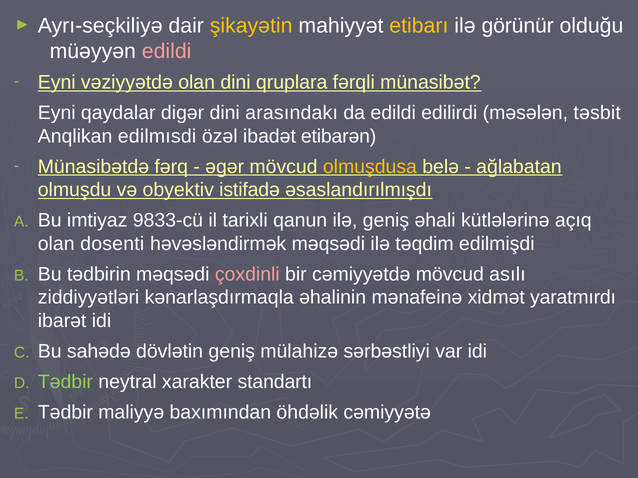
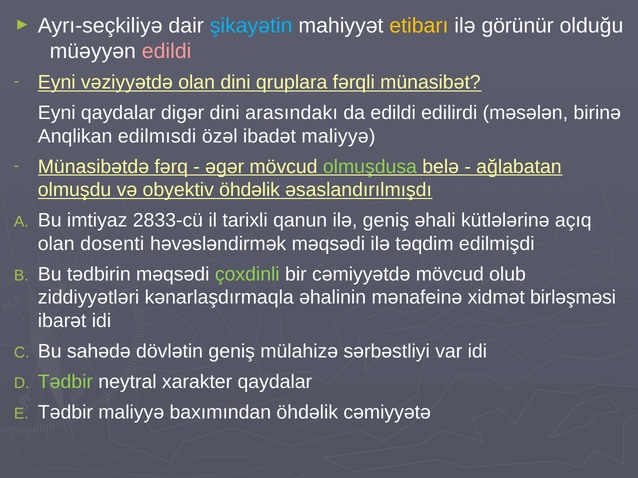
şikayətin colour: yellow -> light blue (251, 26)
təsbit: təsbit -> birinə (597, 113)
ibadət etibarən: etibarən -> maliyyə (338, 136)
olmuşdusa colour: yellow -> light green (370, 167)
obyektiv istifadə: istifadə -> öhdəlik (250, 190)
9833-cü: 9833-cü -> 2833-cü (168, 221)
çoxdinli colour: pink -> light green (247, 274)
asılı: asılı -> olub (508, 274)
yaratmırdı: yaratmırdı -> birləşməsi (573, 298)
xarakter standartı: standartı -> qaydalar (275, 382)
